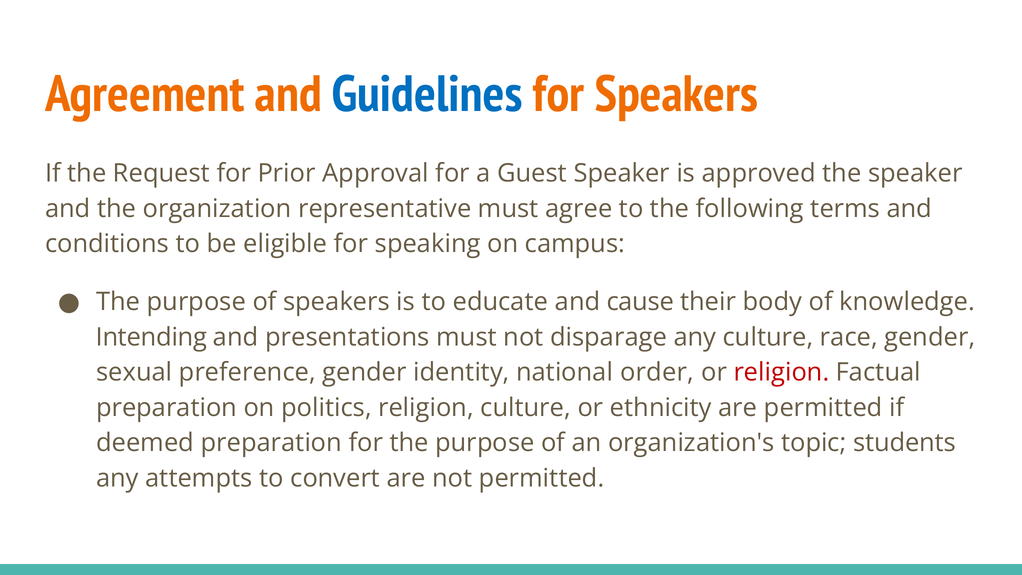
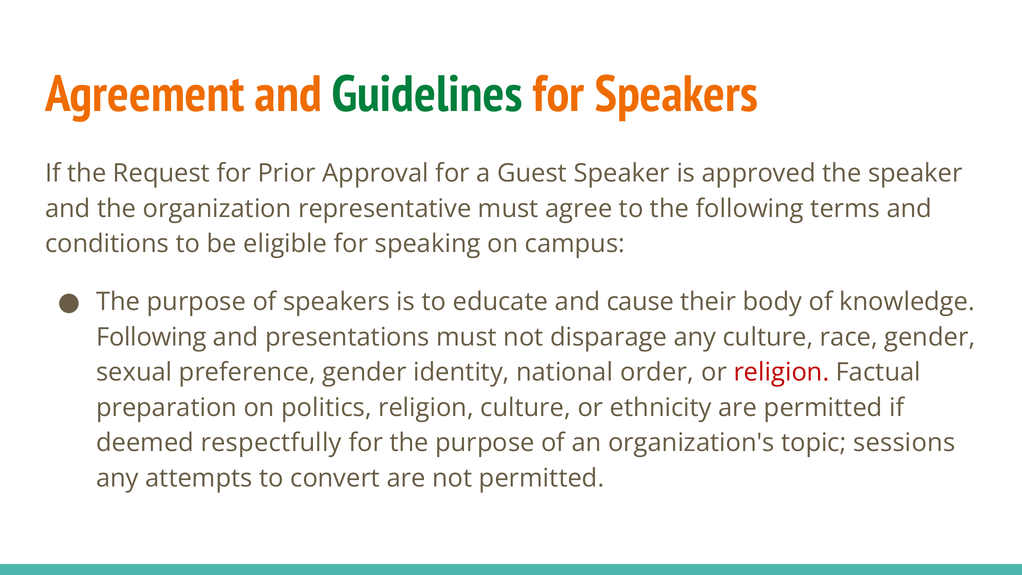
Guidelines colour: blue -> green (427, 94)
Intending: Intending -> Following (151, 337)
deemed preparation: preparation -> respectfully (271, 443)
students: students -> sessions (904, 443)
